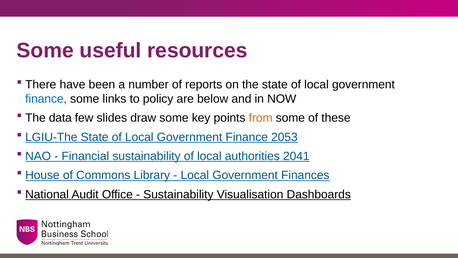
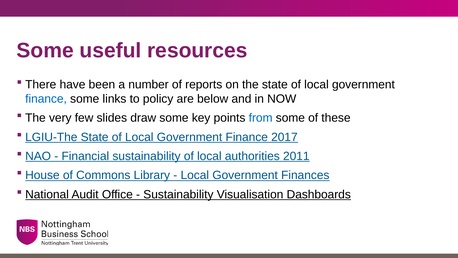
data: data -> very (60, 118)
from colour: orange -> blue (261, 118)
2053: 2053 -> 2017 (284, 137)
2041: 2041 -> 2011 (296, 156)
